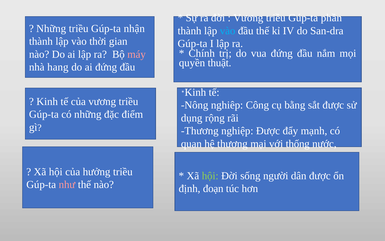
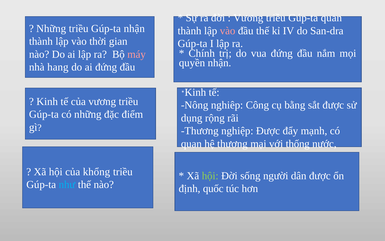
Gúp-ta phần: phần -> quan (331, 18)
vào colour: light blue -> pink (228, 31)
quyền thuật: thuật -> nhận (219, 63)
hưởng: hưởng -> khổng (96, 171)
như colour: pink -> light blue (67, 184)
đoạn: đoạn -> quốc (213, 188)
